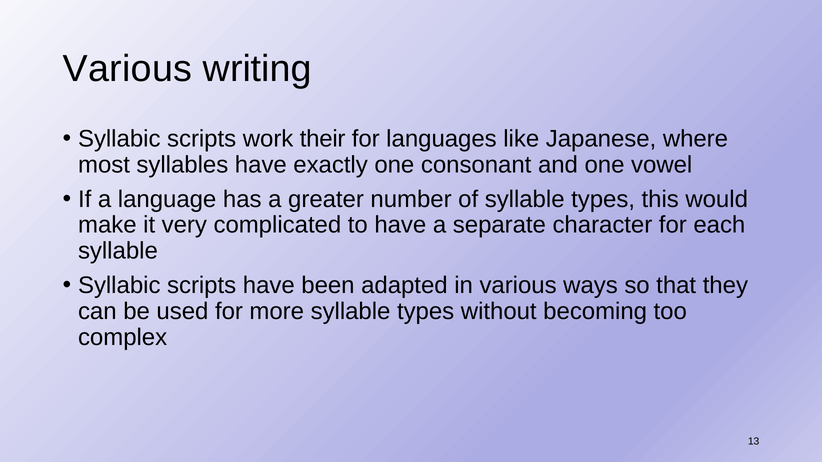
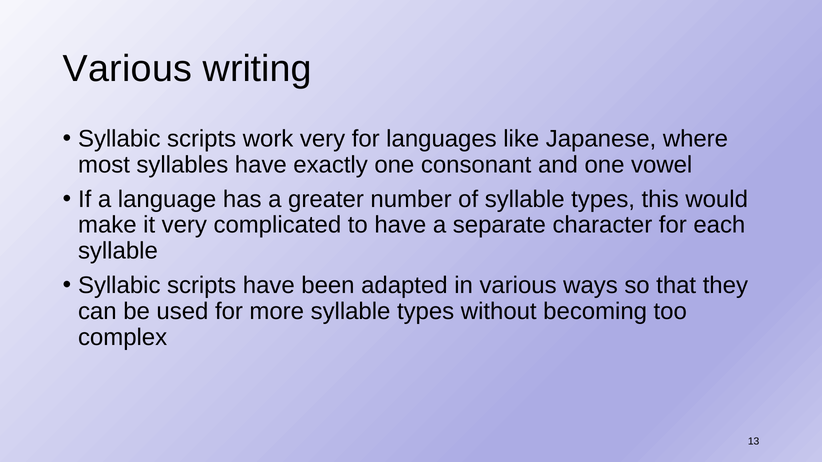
work their: their -> very (323, 139)
